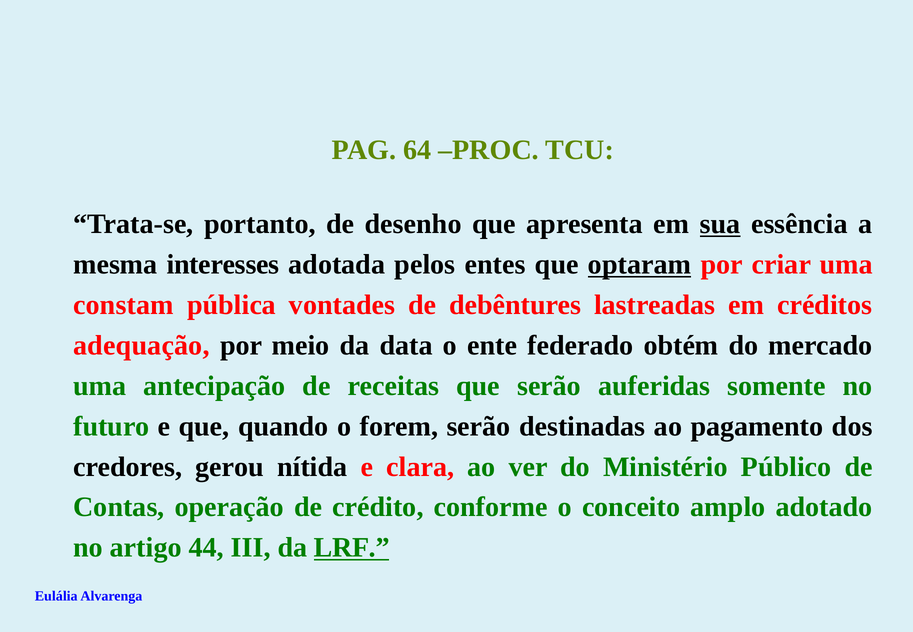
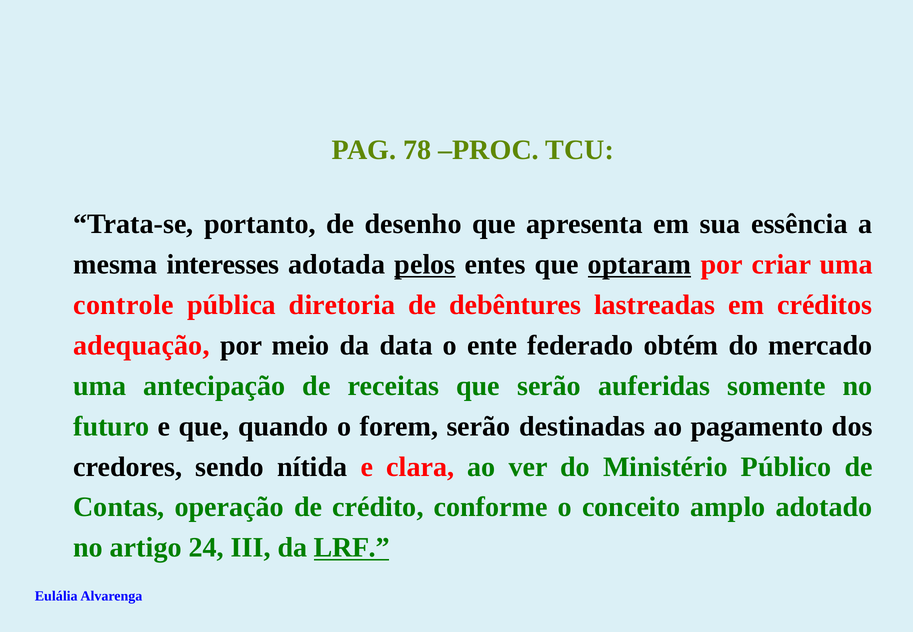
64: 64 -> 78 (417, 150)
sua underline: present -> none (720, 224)
pelos underline: none -> present (425, 265)
constam: constam -> controle (123, 305)
vontades: vontades -> diretoria (342, 305)
gerou: gerou -> sendo (230, 467)
44: 44 -> 24 (206, 548)
